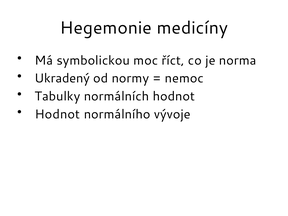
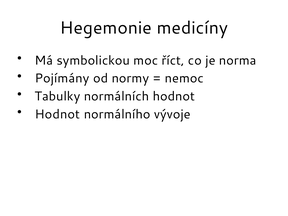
Ukradený: Ukradený -> Pojímány (62, 78)
